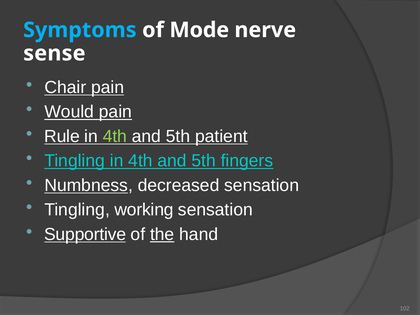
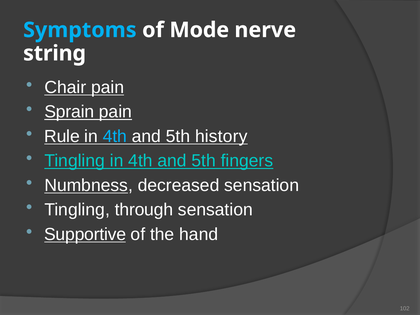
sense: sense -> string (55, 53)
Would: Would -> Sprain (69, 112)
4th colour: light green -> light blue (115, 136)
patient: patient -> history (221, 136)
working: working -> through (144, 210)
the underline: present -> none (162, 234)
